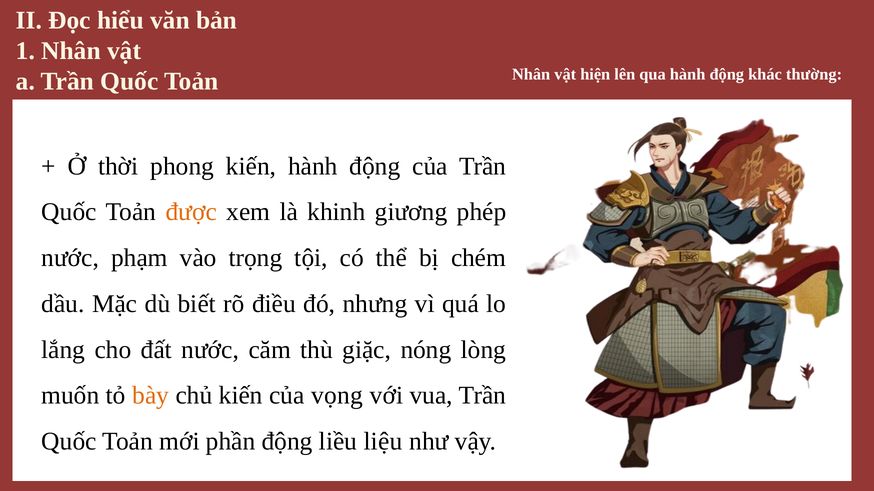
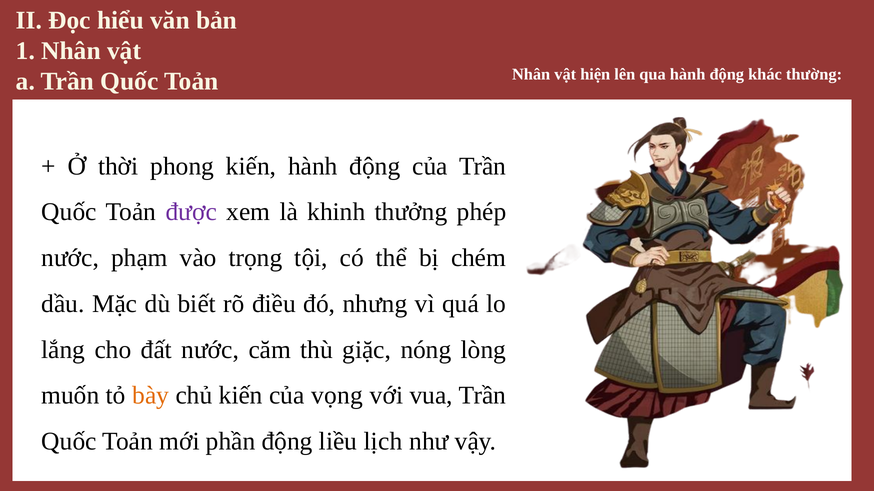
được colour: orange -> purple (191, 212)
giương: giương -> thưởng (411, 212)
liệu: liệu -> lịch (383, 442)
